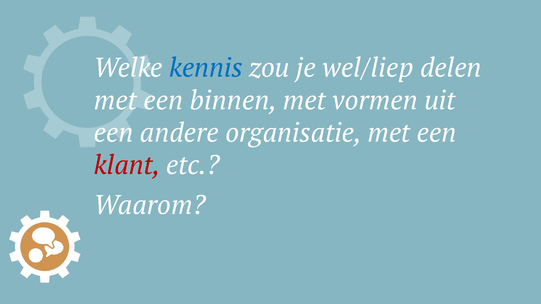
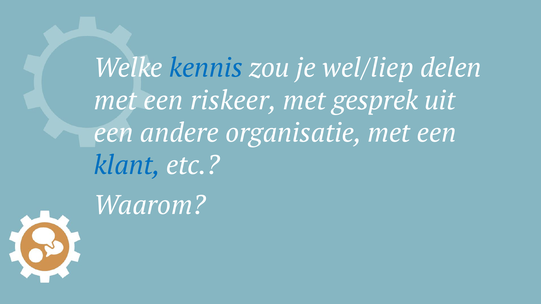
binnen: binnen -> riskeer (233, 101)
vormen: vormen -> gesprek (375, 101)
klant colour: red -> blue (127, 165)
